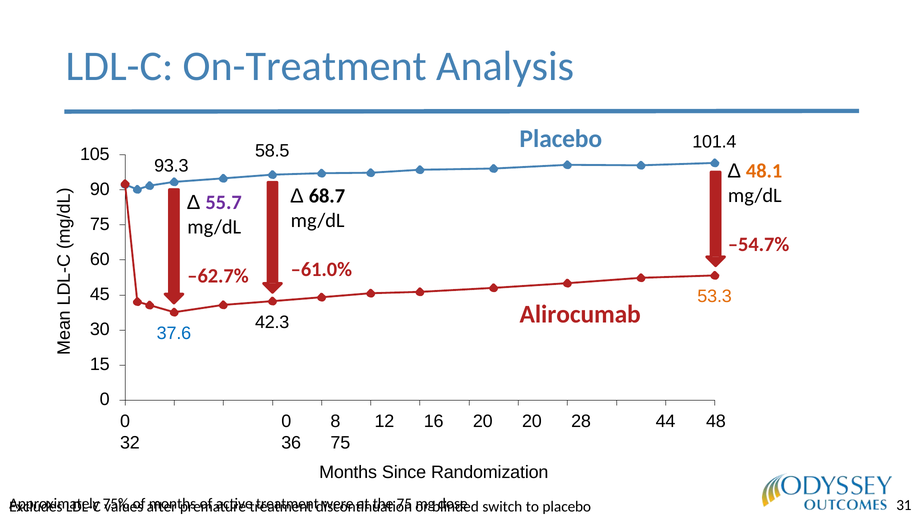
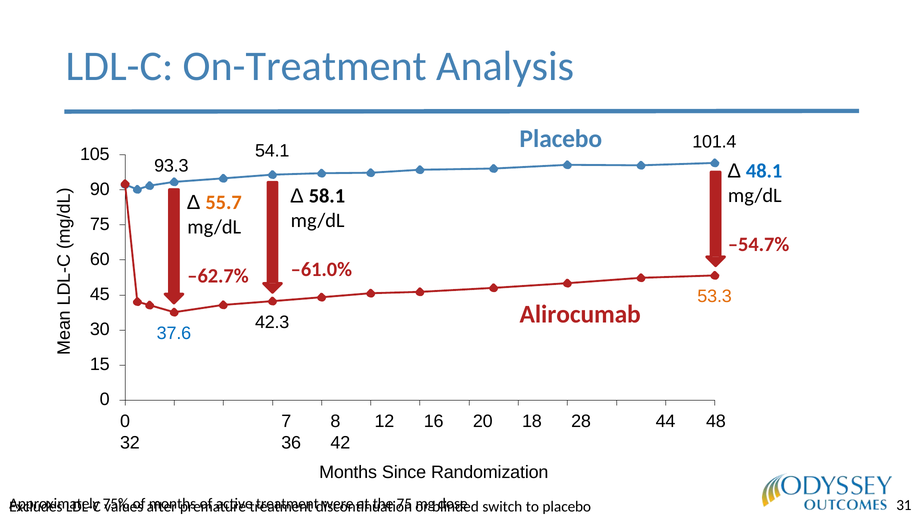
58.5: 58.5 -> 54.1 (272, 151)
48.1 colour: orange -> blue (764, 171)
68.7: 68.7 -> 58.1 (327, 196)
55.7 colour: purple -> orange (224, 202)
0: 0 -> 7 (286, 421)
20 20: 20 -> 18 (532, 421)
36 75: 75 -> 42 (340, 443)
